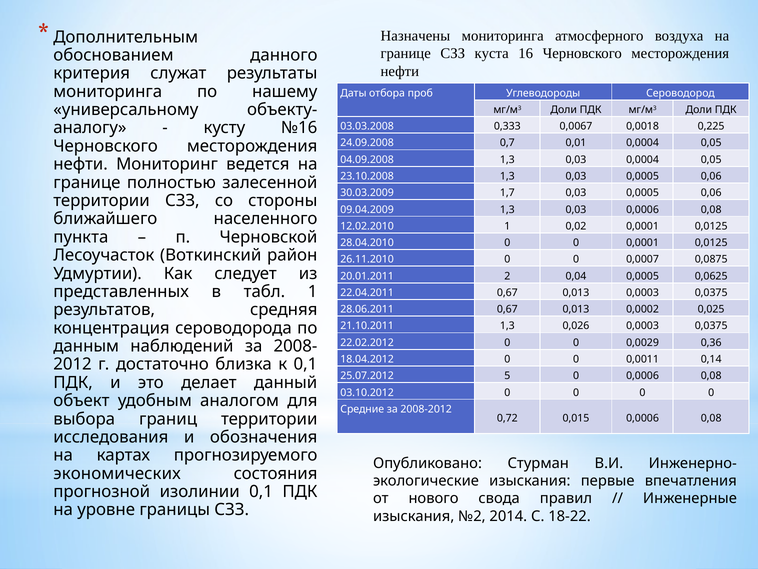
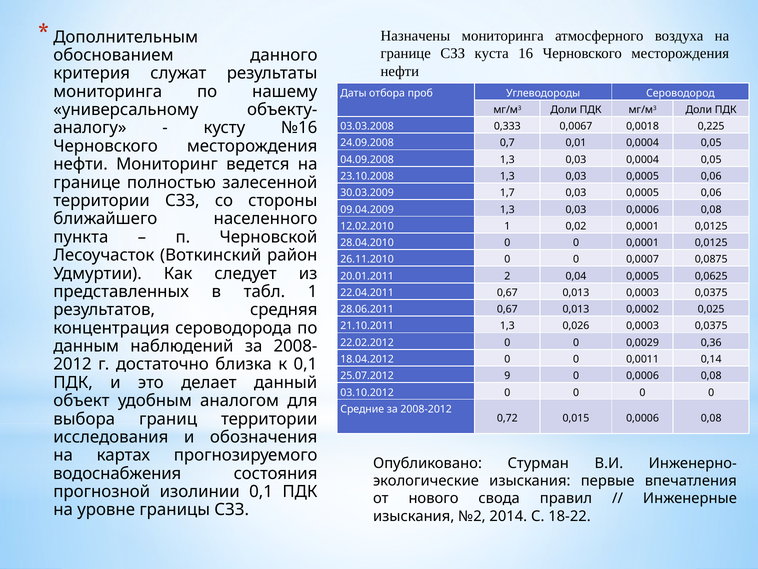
5: 5 -> 9 (507, 376)
экономических: экономических -> водоснабжения (117, 473)
